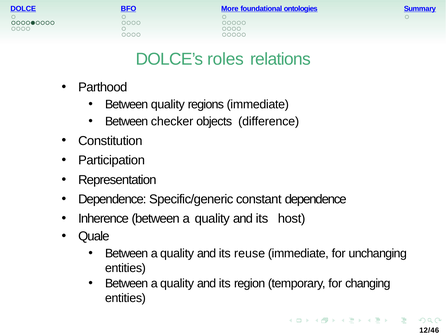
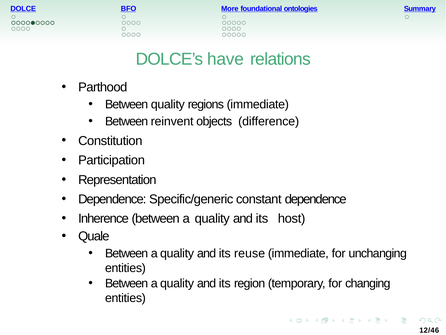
roles: roles -> have (225, 59)
checker: checker -> reinvent (172, 121)
